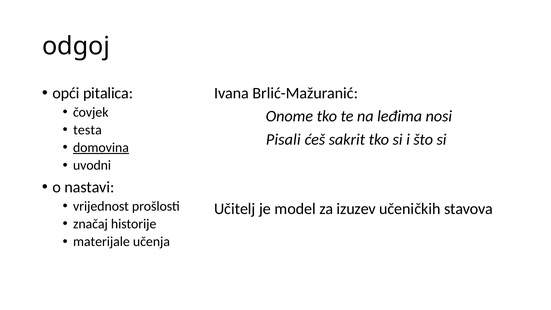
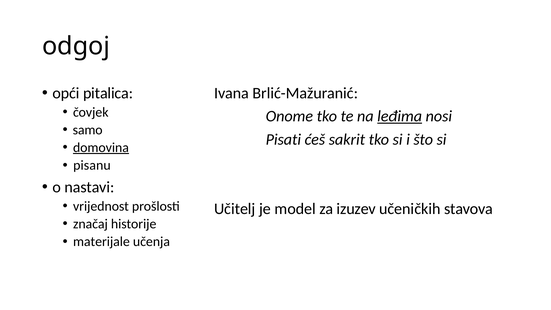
leđima underline: none -> present (400, 116)
testa: testa -> samo (88, 130)
Pisali: Pisali -> Pisati (283, 139)
uvodni: uvodni -> pisanu (92, 165)
